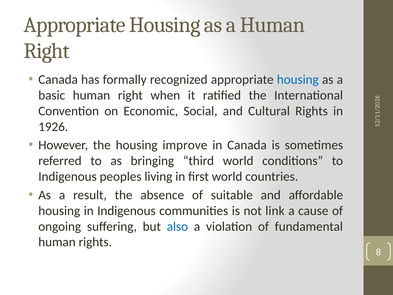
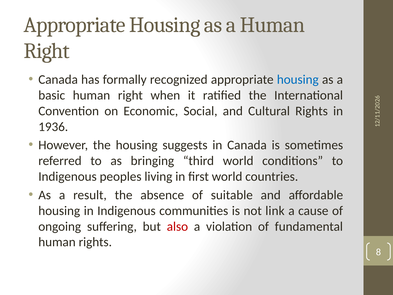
1926: 1926 -> 1936 (53, 127)
improve: improve -> suggests (185, 145)
also colour: blue -> red (177, 226)
